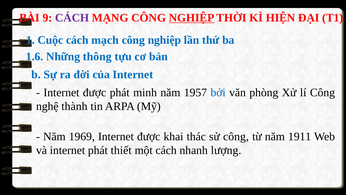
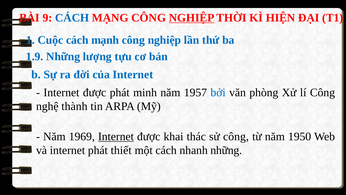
CÁCH colour: purple -> blue (72, 18)
mạch: mạch -> mạnh (105, 40)
1.6: 1.6 -> 1.9 (35, 56)
thông: thông -> lượng (97, 56)
Internet underline: none -> present (116, 136)
1911: 1911 -> 1950 (300, 136)
nhanh lượng: lượng -> những (226, 150)
